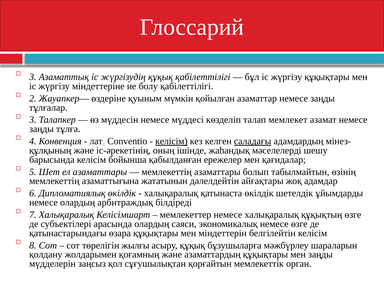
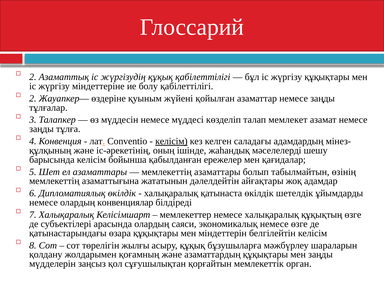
3: 3 -> 2 (33, 77)
мүмкін: мүмкін -> жүйені (179, 98)
саладағы underline: present -> none (253, 141)
арбитраждық: арбитраждық -> конвенциялар (125, 202)
